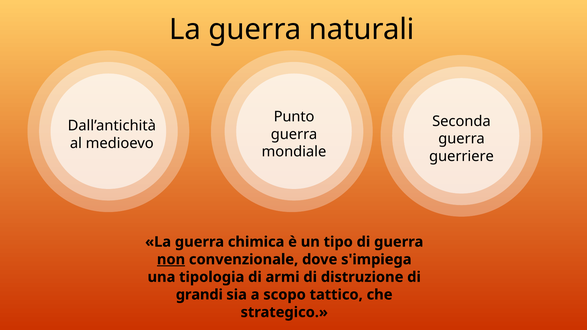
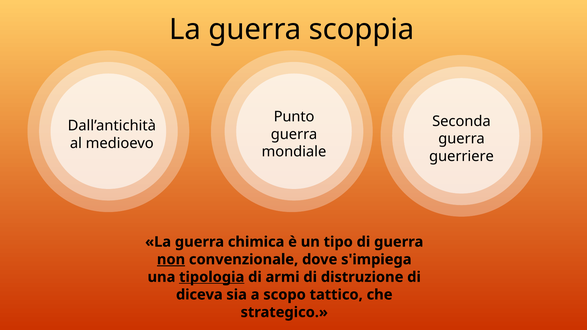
naturali: naturali -> scoppia (362, 30)
tipologia underline: none -> present (212, 277)
grandi: grandi -> diceva (199, 295)
